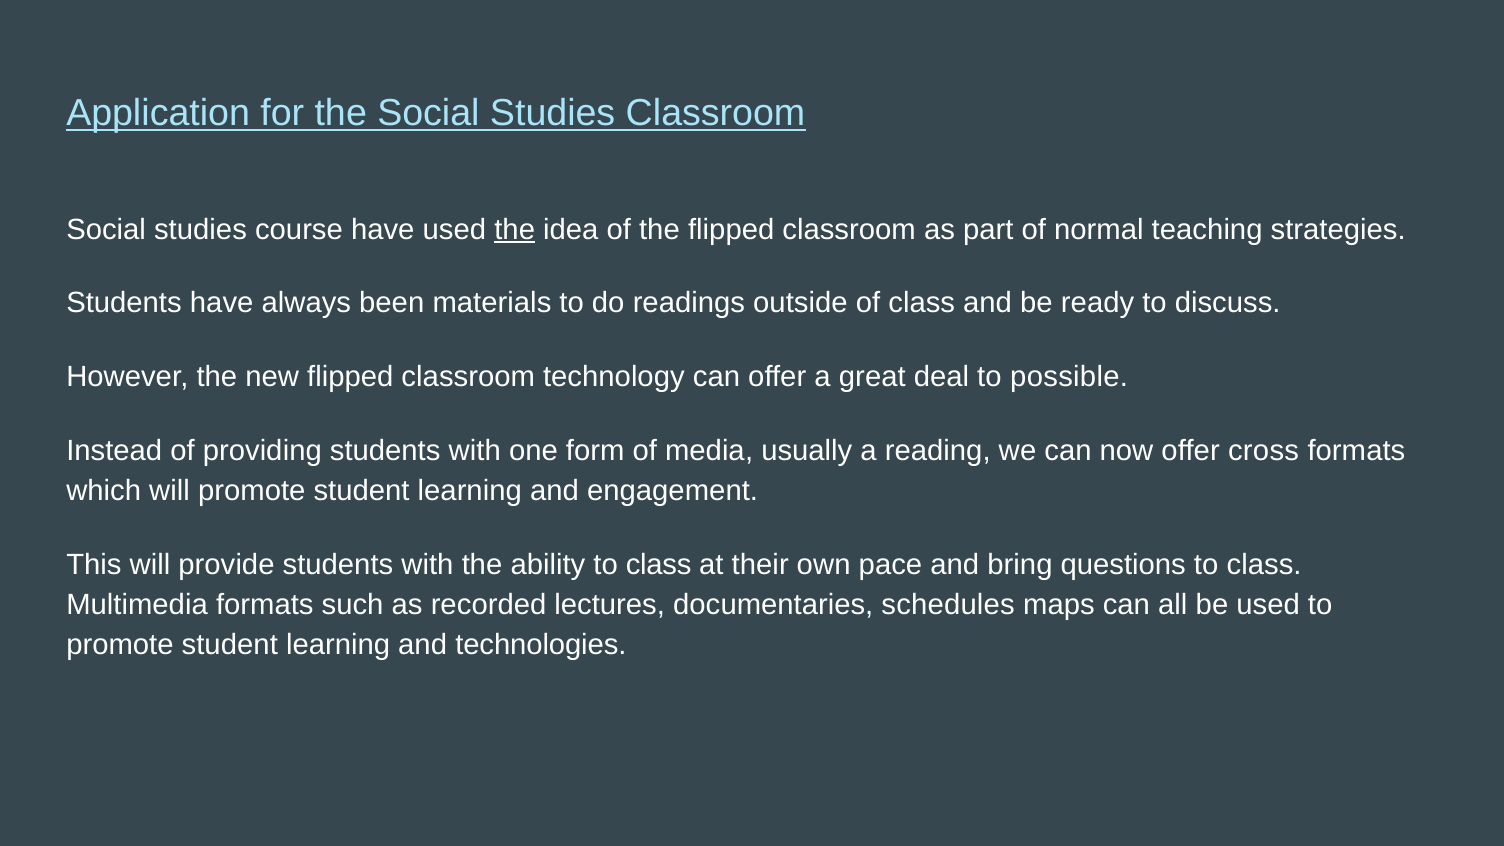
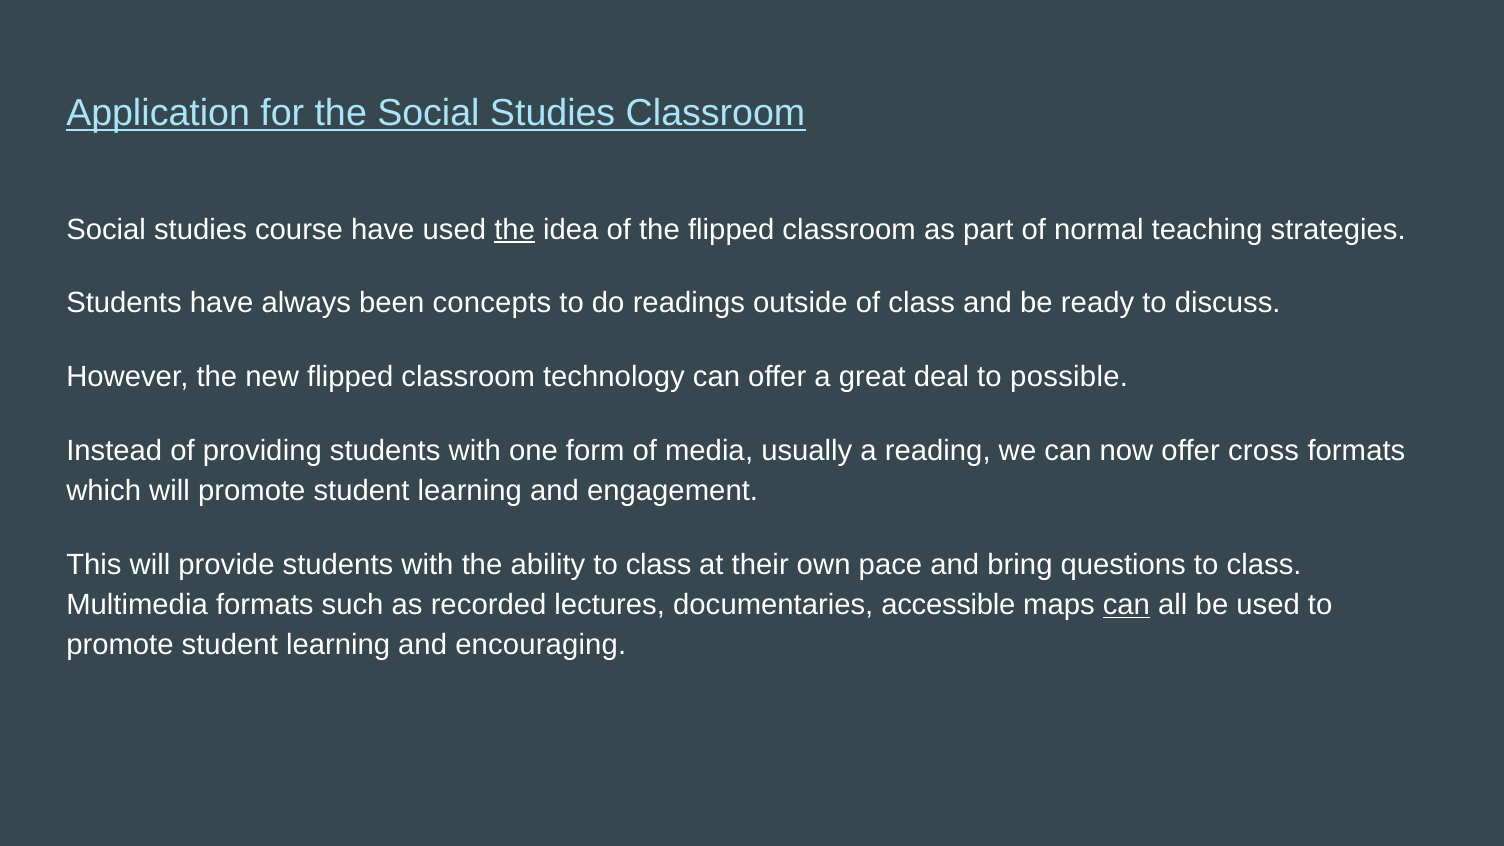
materials: materials -> concepts (492, 303)
schedules: schedules -> accessible (948, 605)
can underline: none -> present (1126, 605)
technologies: technologies -> encouraging (541, 645)
